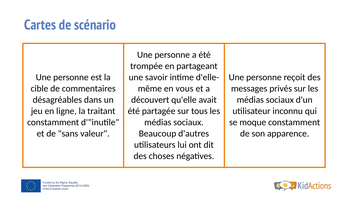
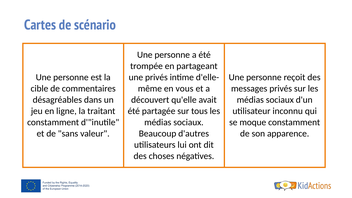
une savoir: savoir -> privés (156, 77)
